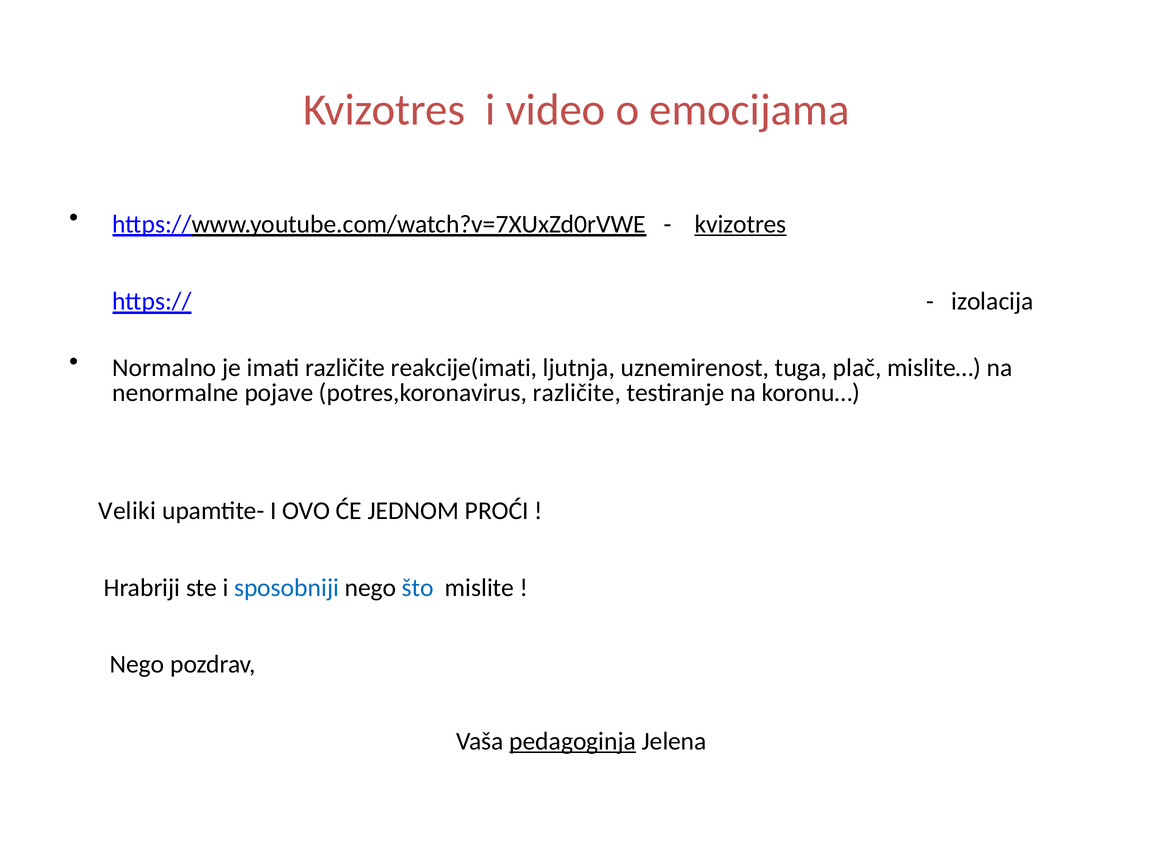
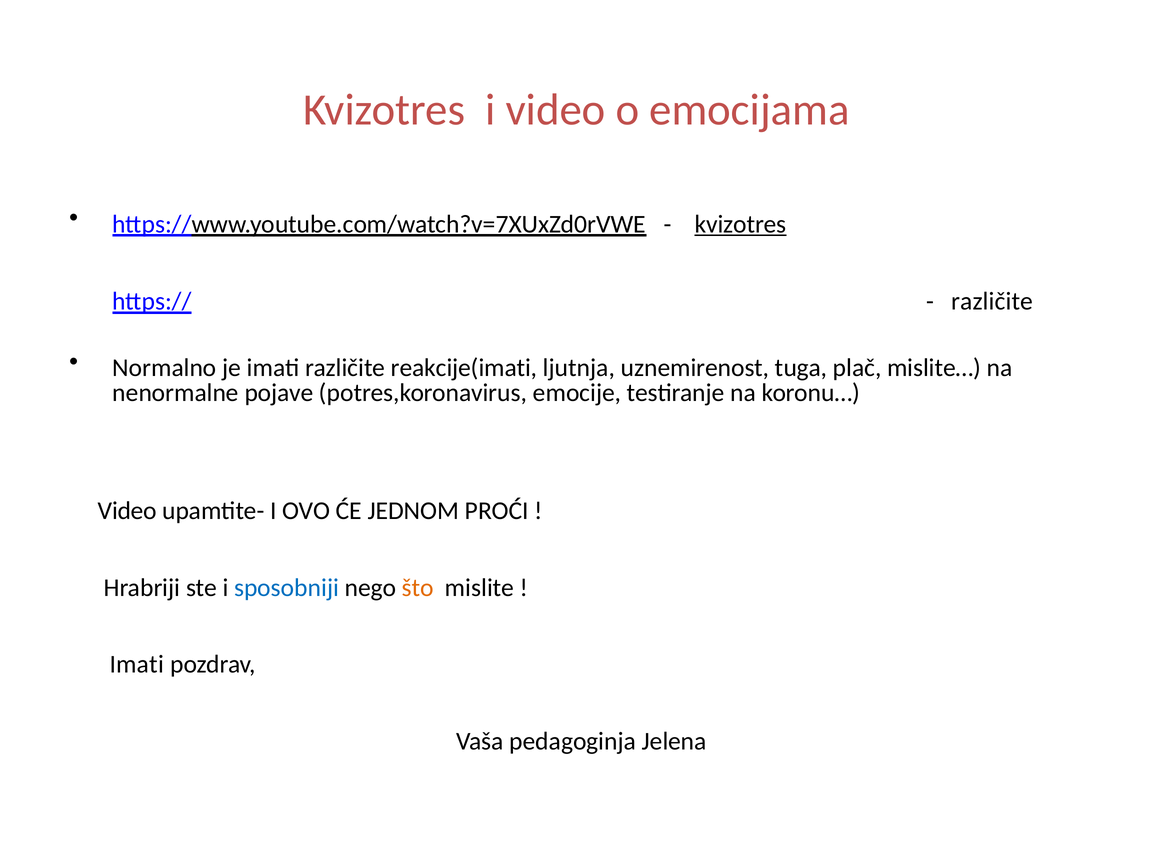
izolacija: izolacija -> različite (992, 301)
potres,koronavirus različite: različite -> emocije (577, 393)
Veliki: Veliki -> Video (127, 511)
što colour: blue -> orange (418, 587)
Nego: Nego -> Imati (137, 664)
pedagoginja underline: present -> none (573, 741)
